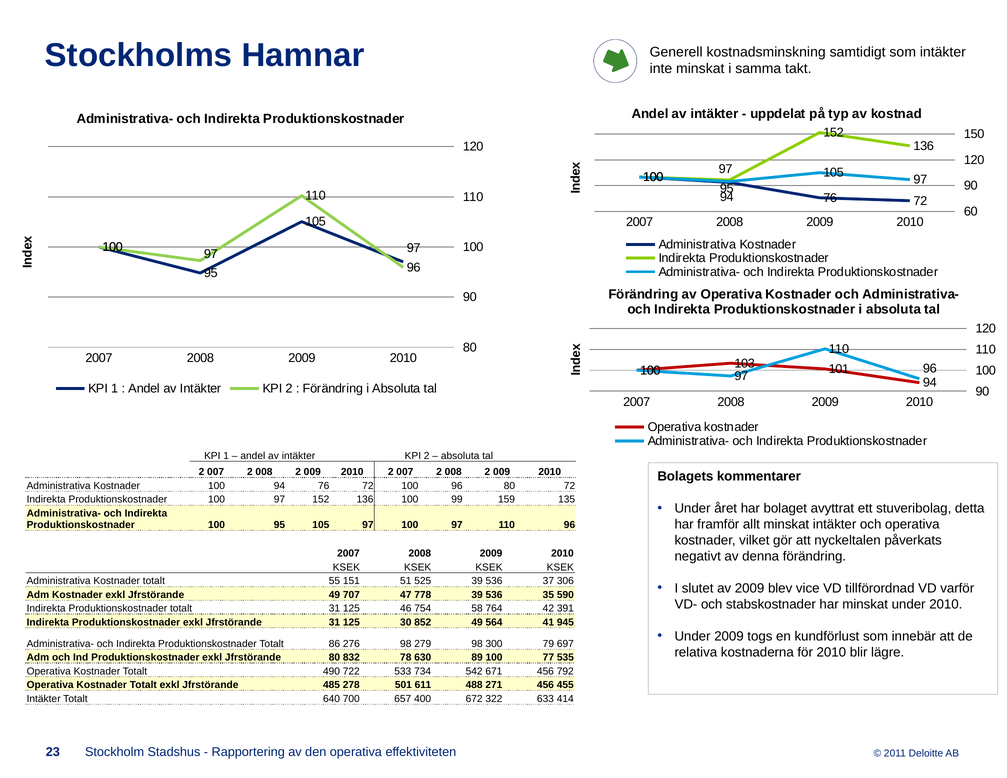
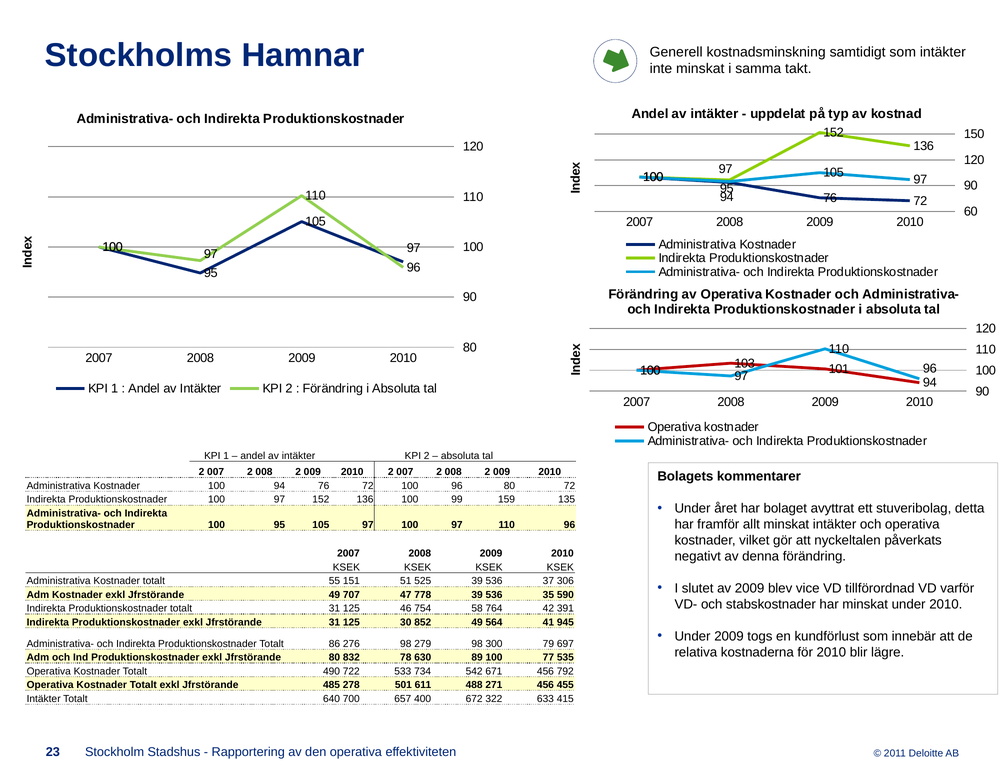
414: 414 -> 415 (565, 699)
